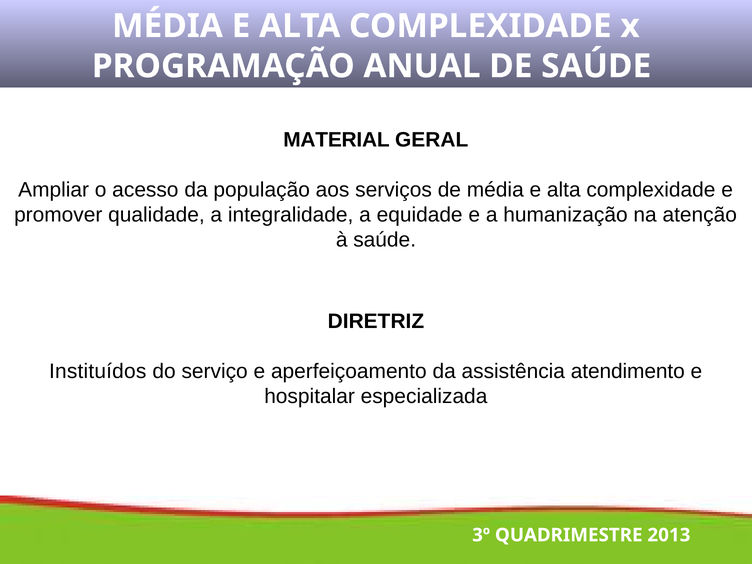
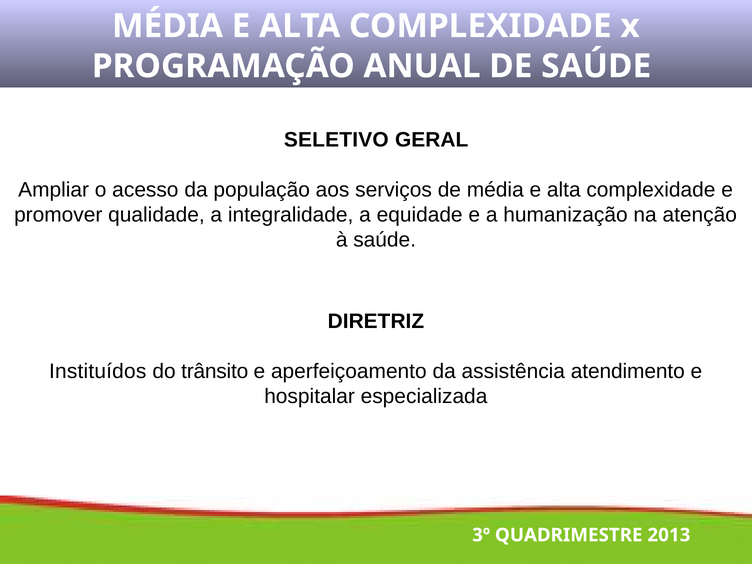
MATERIAL: MATERIAL -> SELETIVO (336, 140)
serviço: serviço -> trânsito (215, 371)
